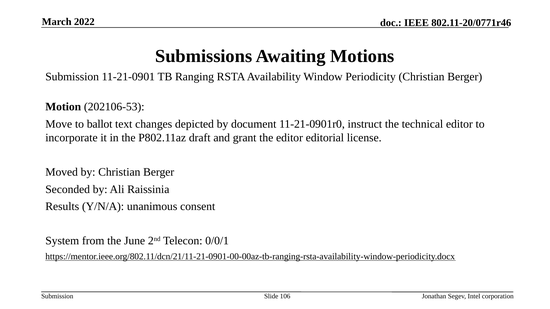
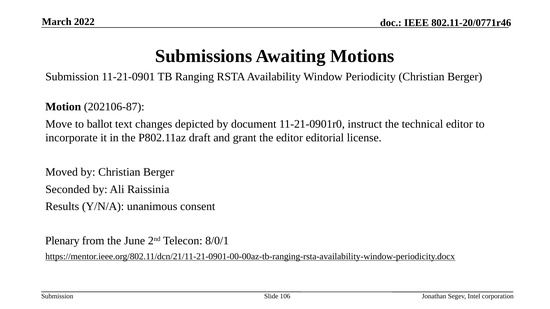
202106-53: 202106-53 -> 202106-87 (114, 107)
System: System -> Plenary (62, 241)
0/0/1: 0/0/1 -> 8/0/1 (217, 241)
